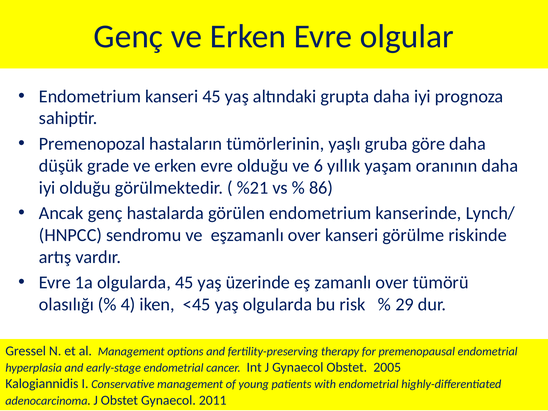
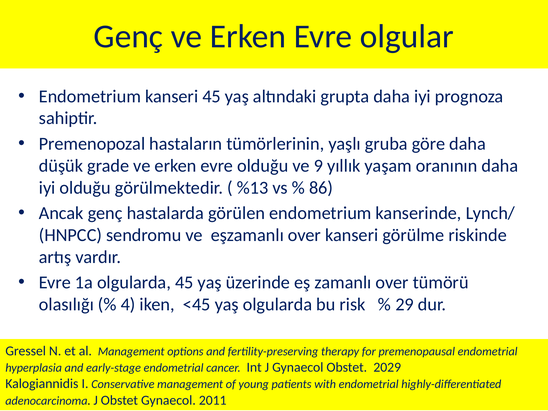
6: 6 -> 9 (319, 166)
%21: %21 -> %13 (253, 188)
2005: 2005 -> 2029 (387, 367)
